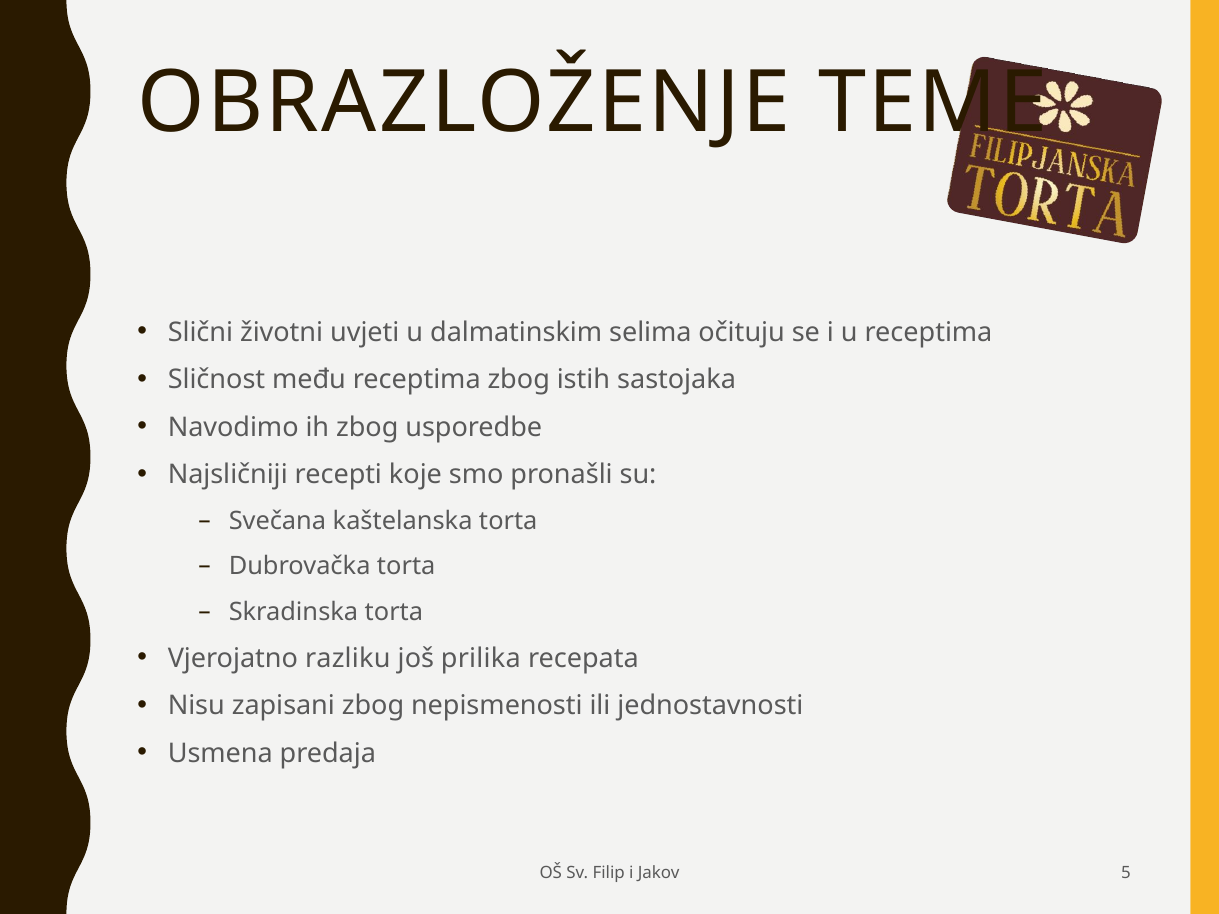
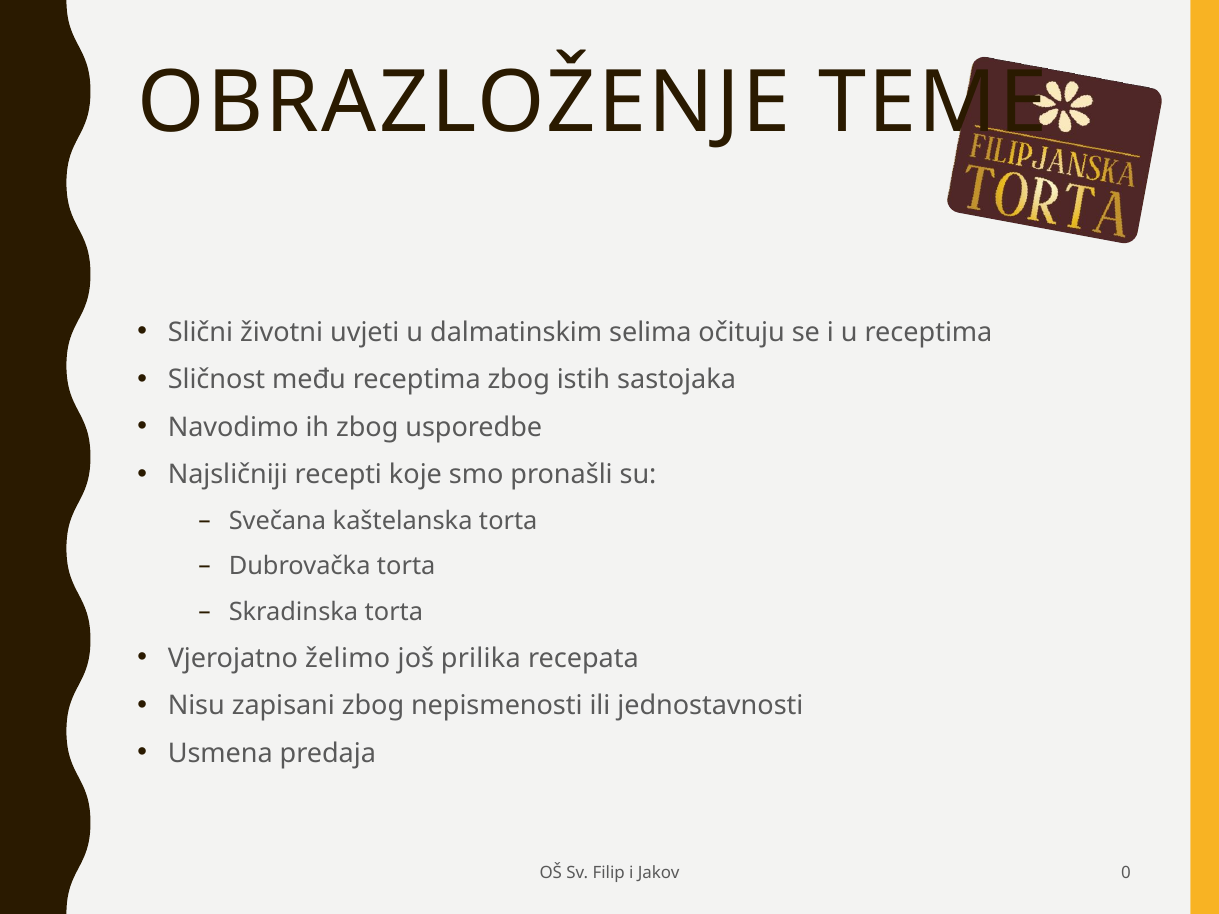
razliku: razliku -> želimo (348, 658)
5: 5 -> 0 (1126, 873)
